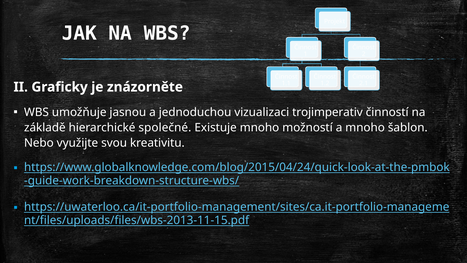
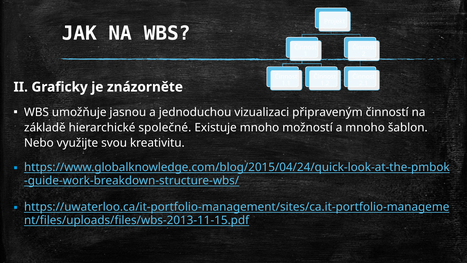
trojimperativ: trojimperativ -> připraveným (327, 112)
